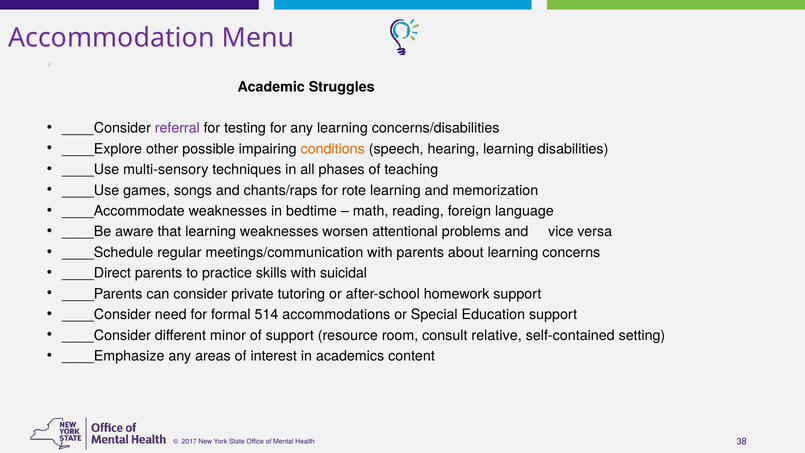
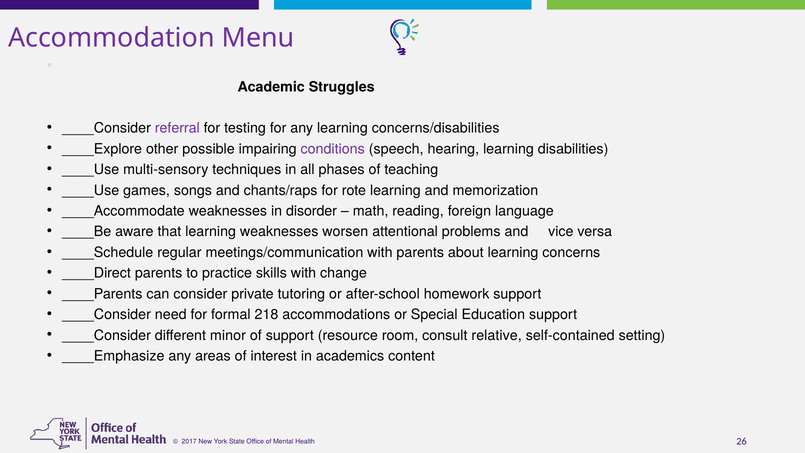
conditions colour: orange -> purple (333, 149)
bedtime: bedtime -> disorder (312, 211)
suicidal: suicidal -> change (343, 273)
514: 514 -> 218 (266, 314)
38: 38 -> 26 (742, 441)
